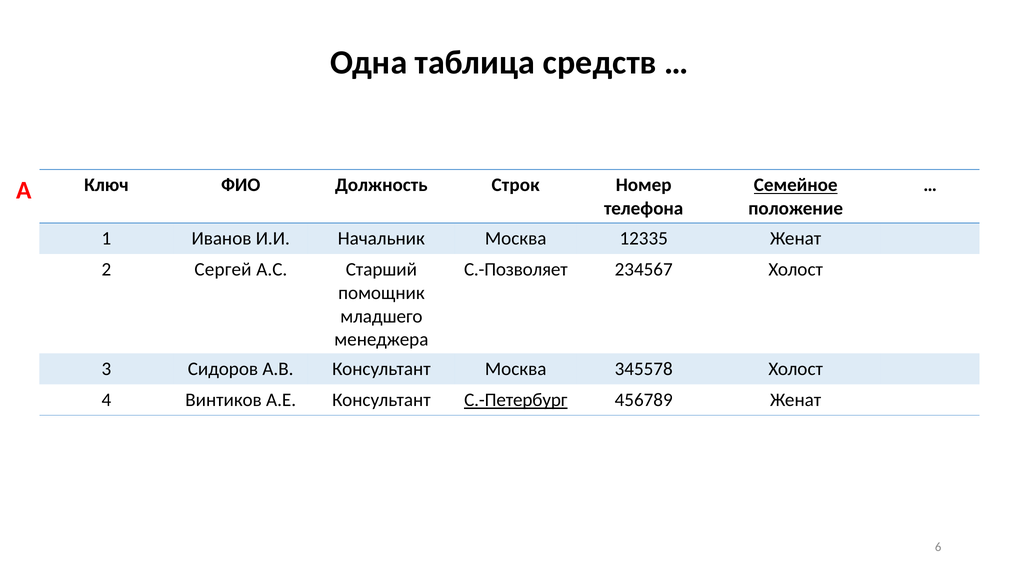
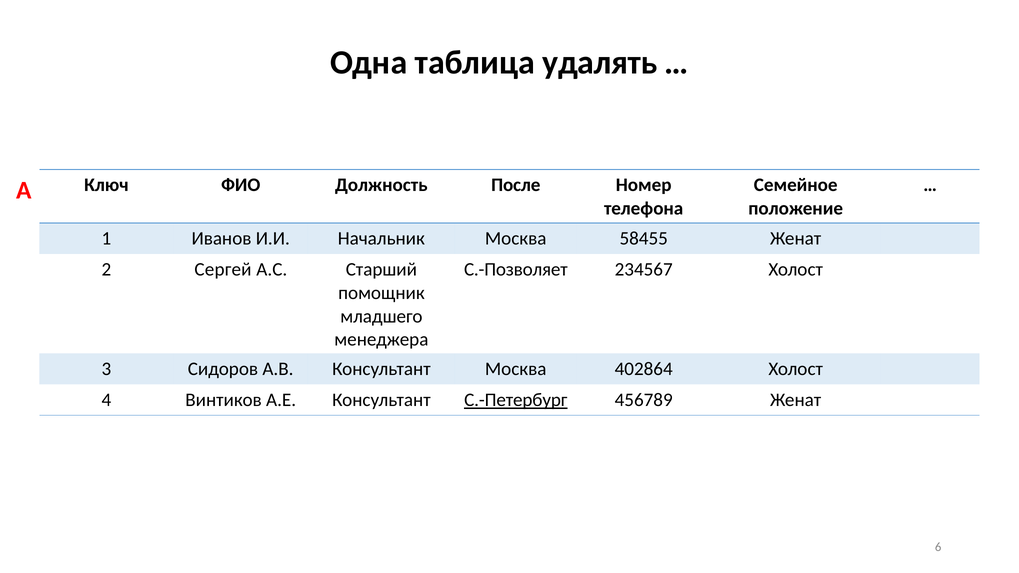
средств: средств -> удалять (600, 62)
Строк: Строк -> После (516, 185)
Семейное underline: present -> none (796, 185)
12335: 12335 -> 58455 (644, 239)
345578: 345578 -> 402864 (644, 369)
